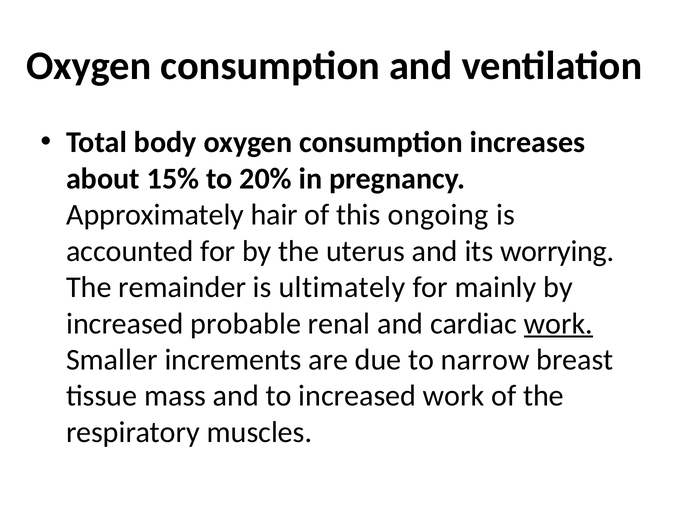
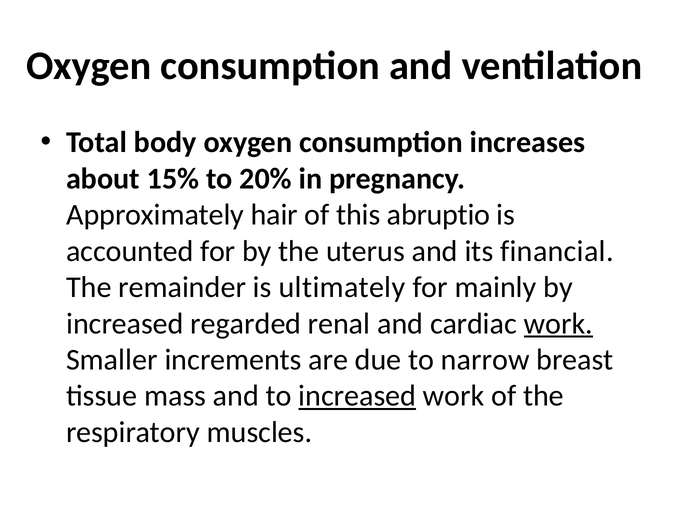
ongoing: ongoing -> abruptio (439, 215)
worrying: worrying -> financial (557, 251)
probable: probable -> regarded (246, 323)
increased underline: none -> present (357, 396)
